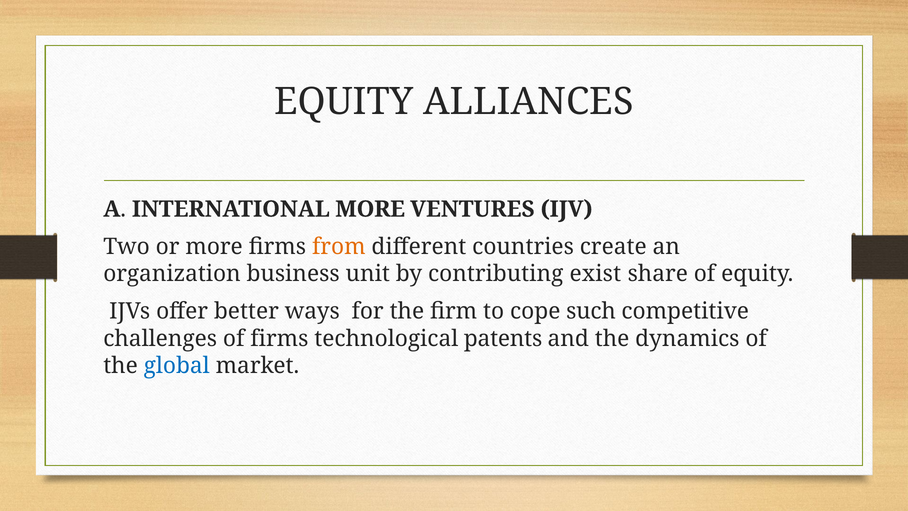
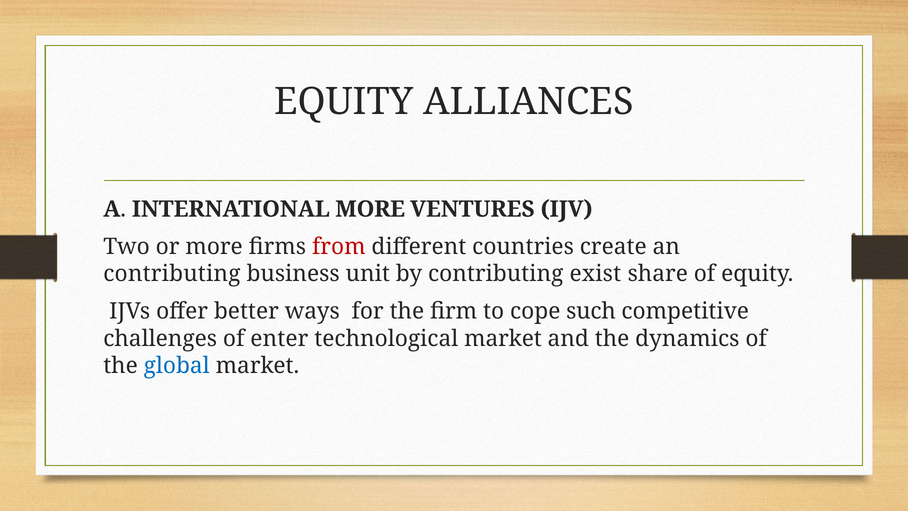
from colour: orange -> red (339, 247)
organization: organization -> contributing (172, 274)
of firms: firms -> enter (279, 338)
technological patents: patents -> market (503, 338)
